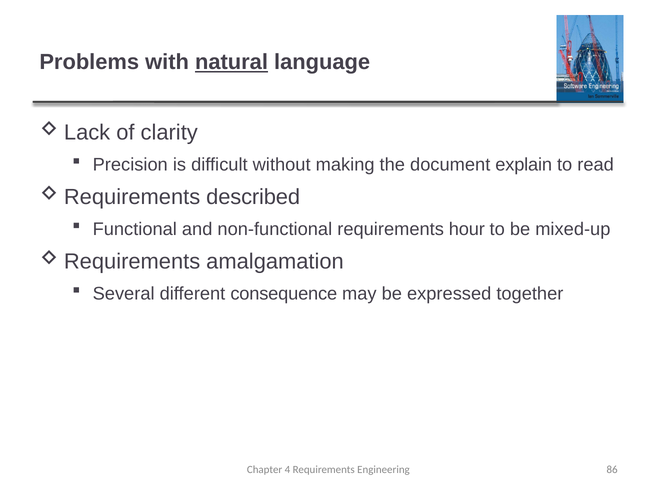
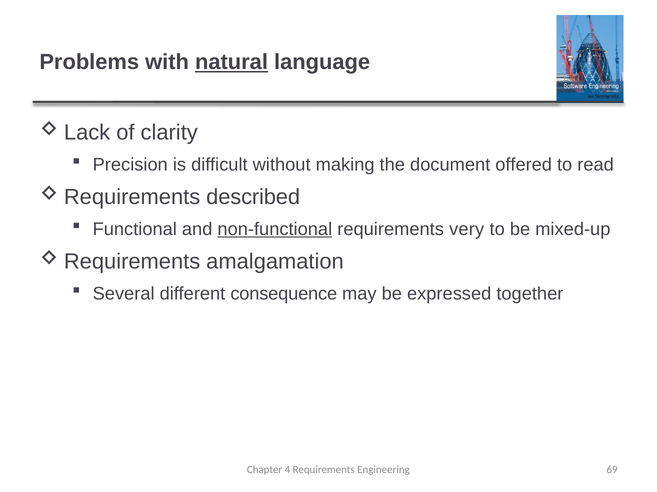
explain: explain -> offered (524, 165)
non-functional underline: none -> present (275, 230)
hour: hour -> very (467, 230)
86: 86 -> 69 (612, 470)
